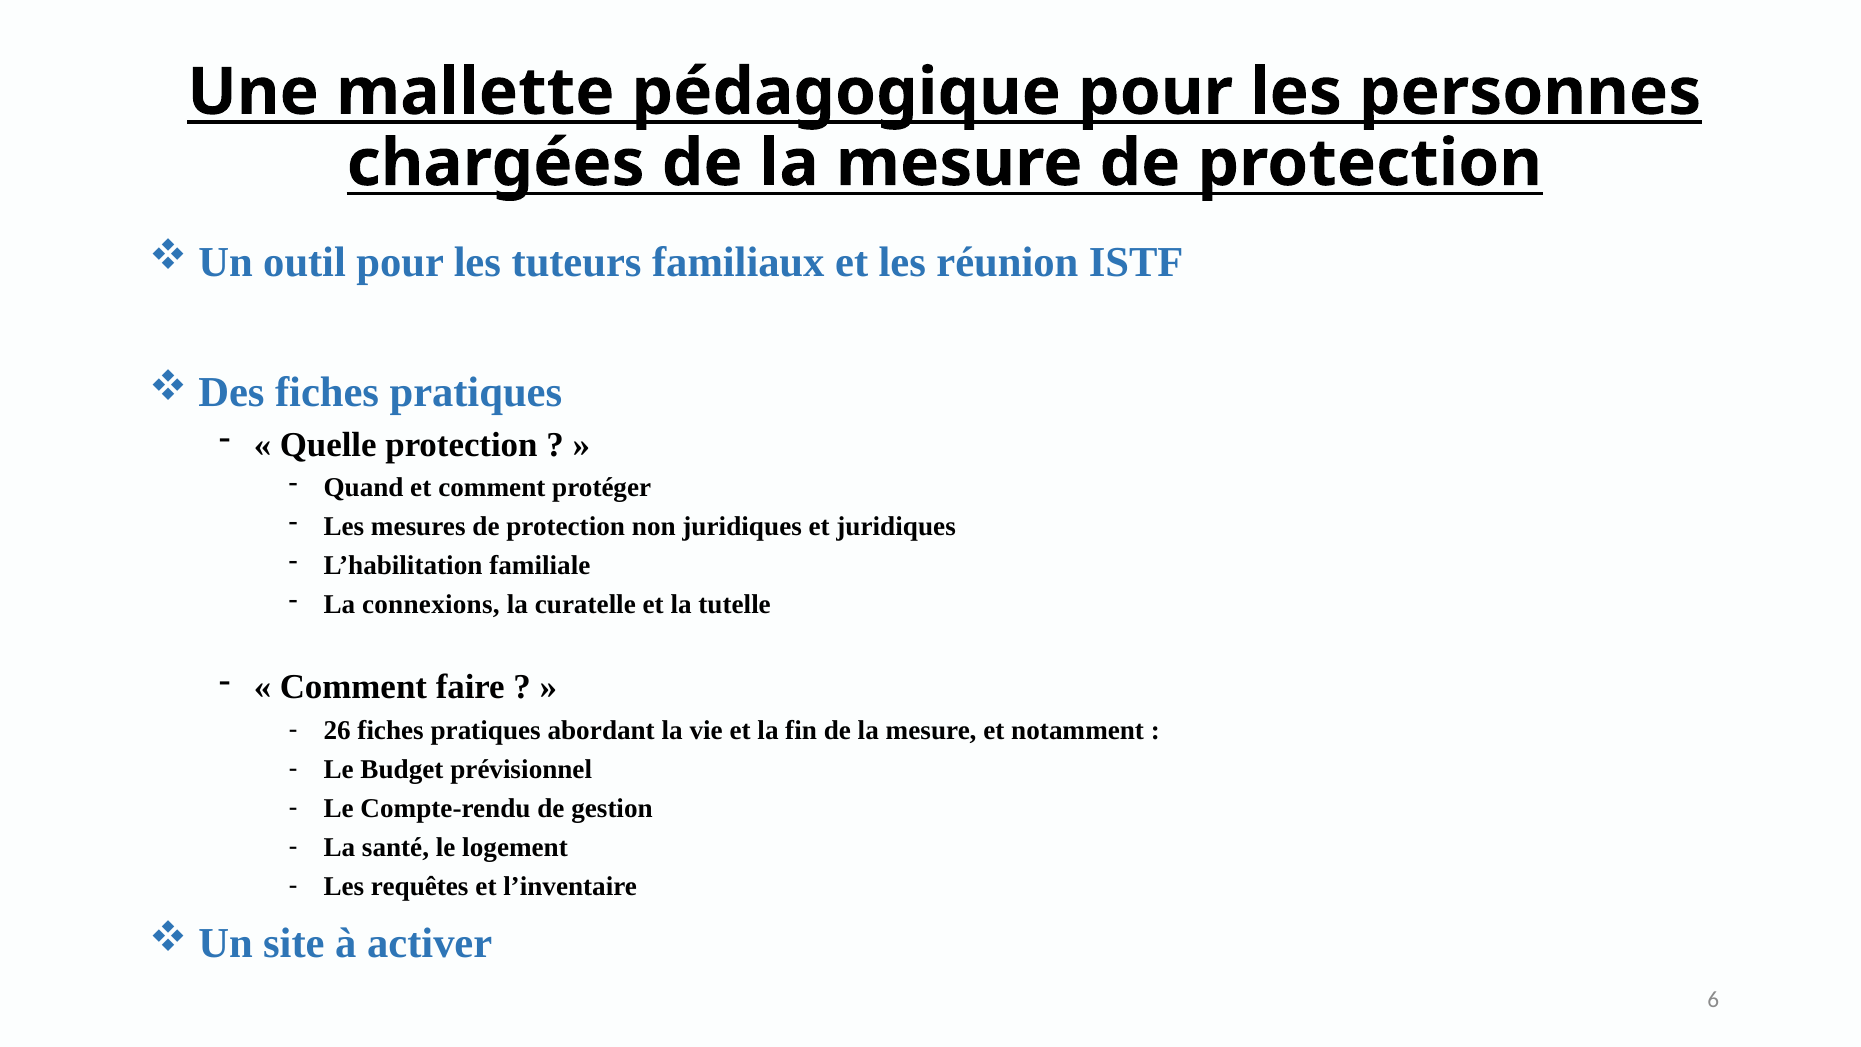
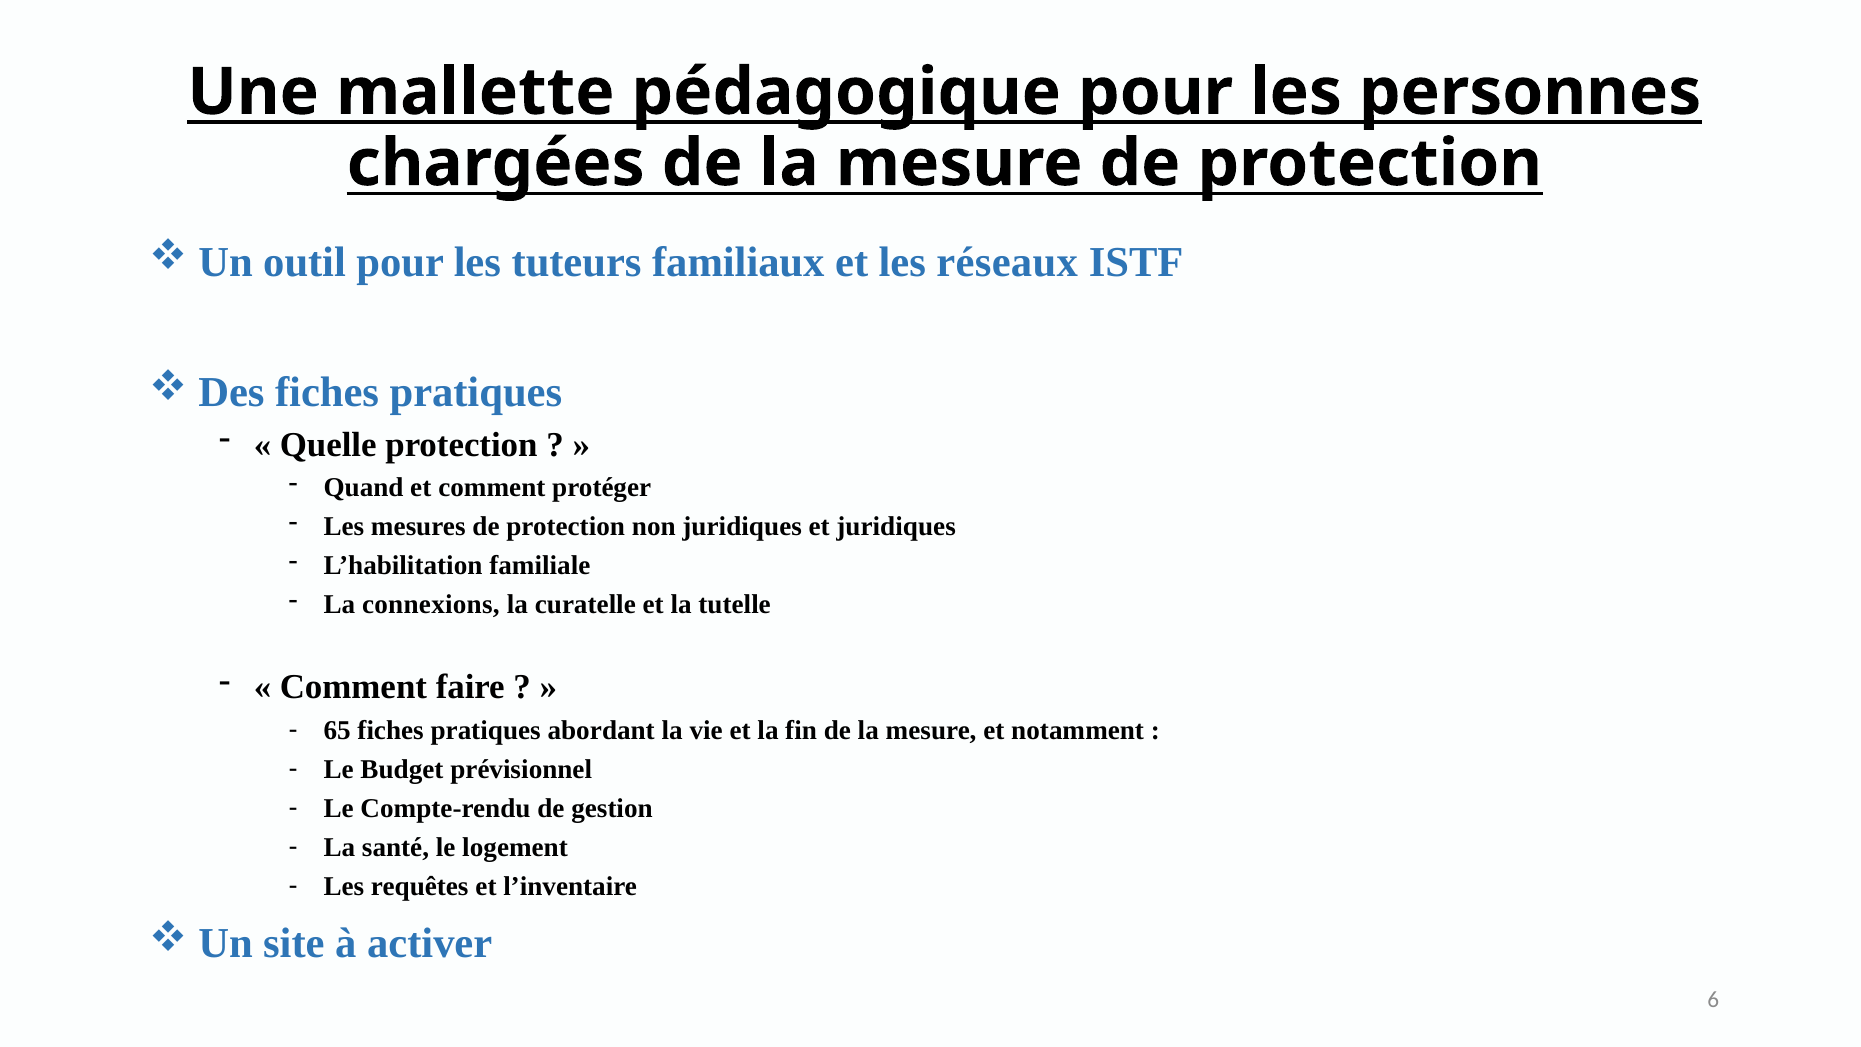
réunion: réunion -> réseaux (1007, 262)
26: 26 -> 65 (337, 730)
